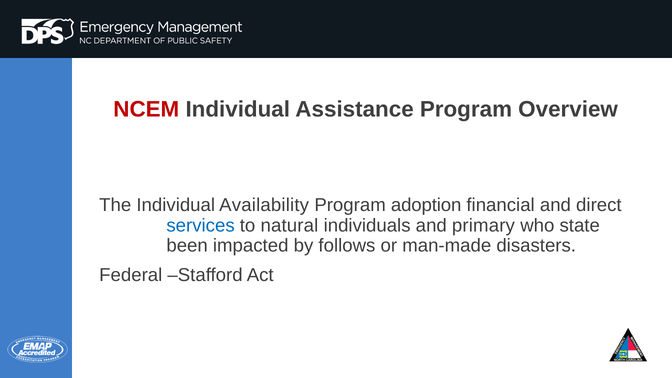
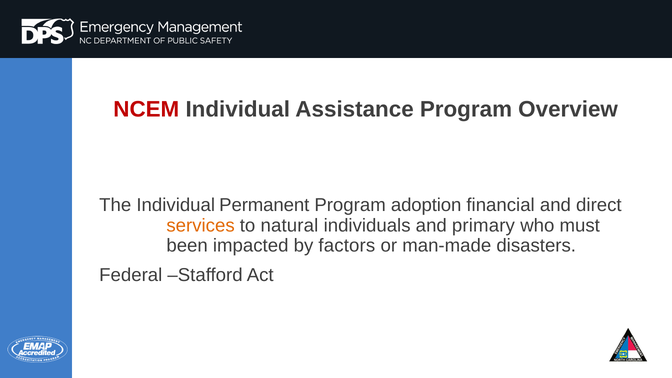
Availability: Availability -> Permanent (264, 205)
services colour: blue -> orange (201, 225)
state: state -> must (580, 225)
follows: follows -> factors (347, 246)
